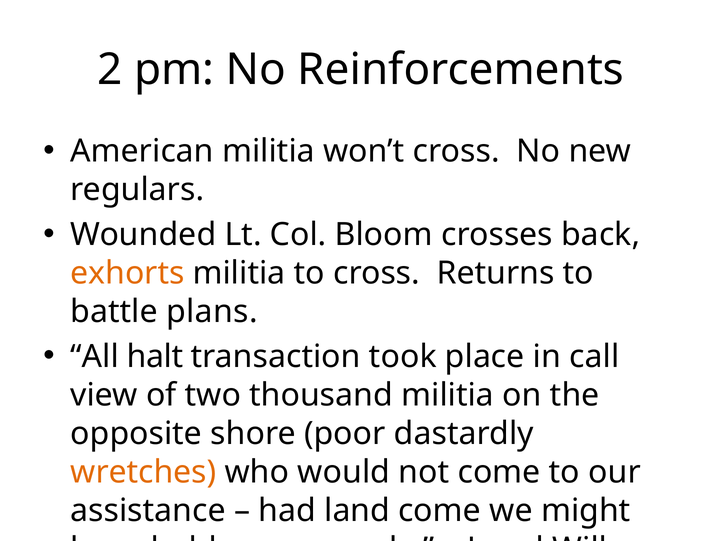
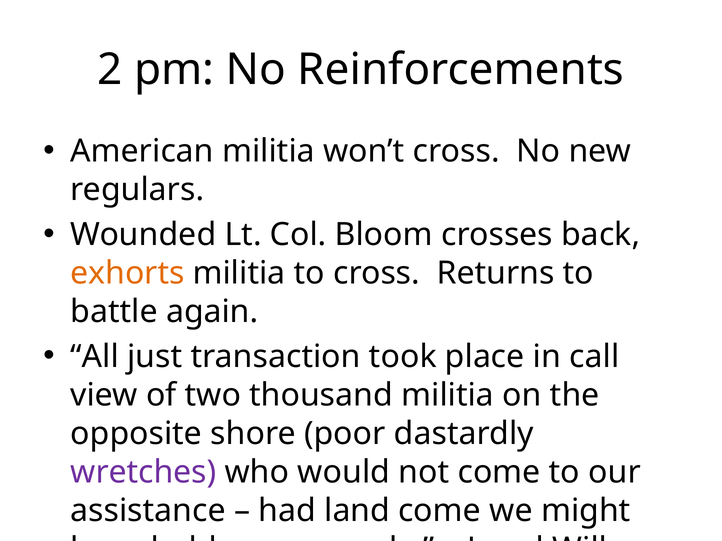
plans: plans -> again (212, 312)
halt: halt -> just (155, 357)
wretches colour: orange -> purple (143, 472)
